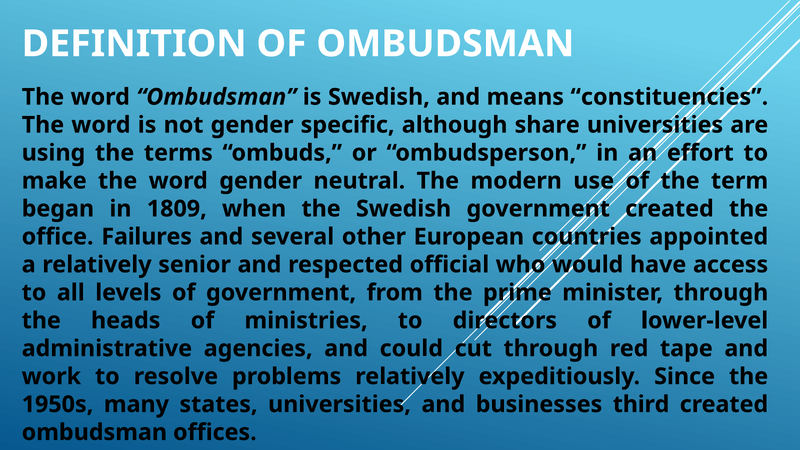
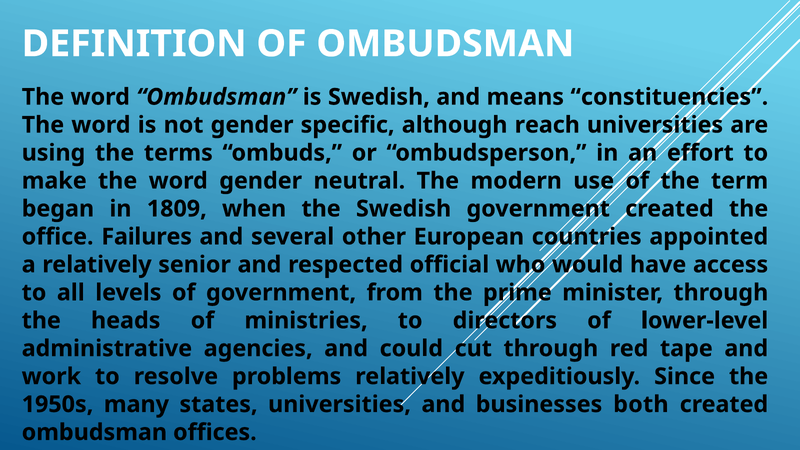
share: share -> reach (547, 125)
third: third -> both (641, 404)
